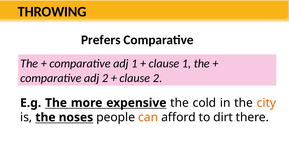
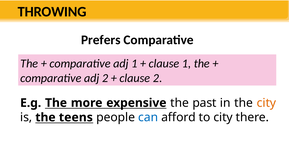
cold: cold -> past (204, 103)
noses: noses -> teens (76, 117)
can colour: orange -> blue (148, 117)
to dirt: dirt -> city (223, 117)
